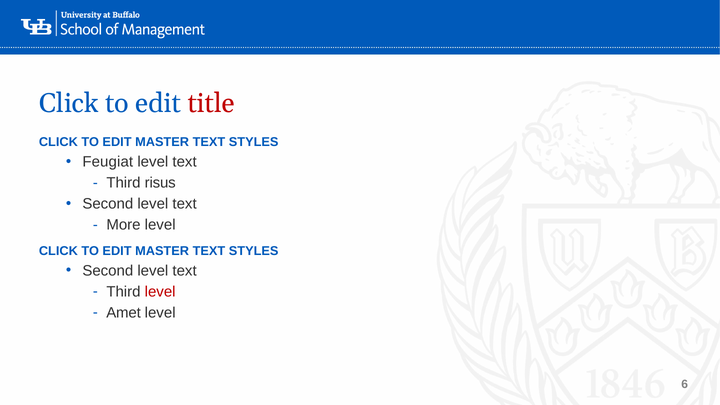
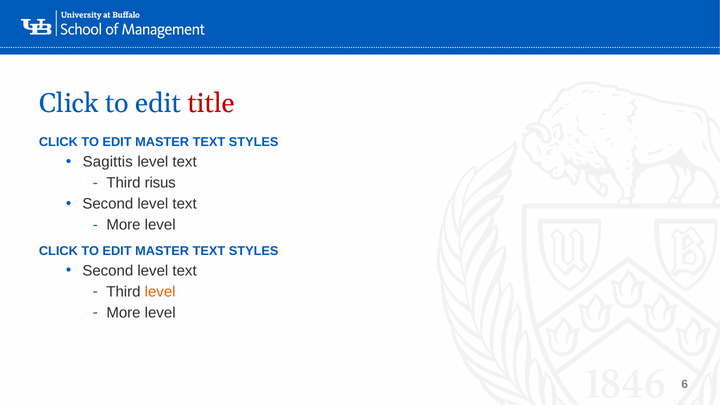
Feugiat: Feugiat -> Sagittis (108, 162)
level colour: red -> orange (160, 292)
Amet: Amet -> More (123, 313)
